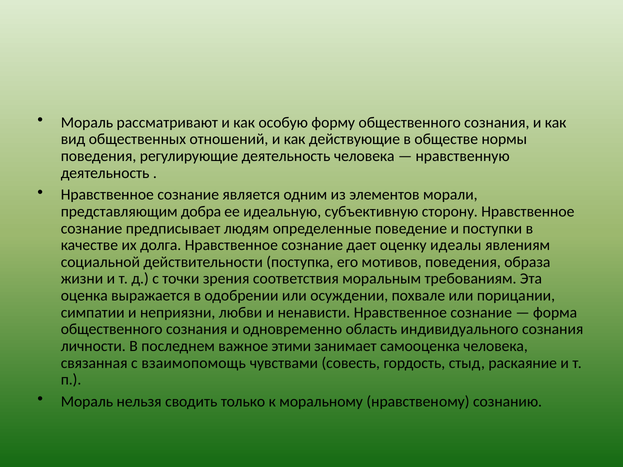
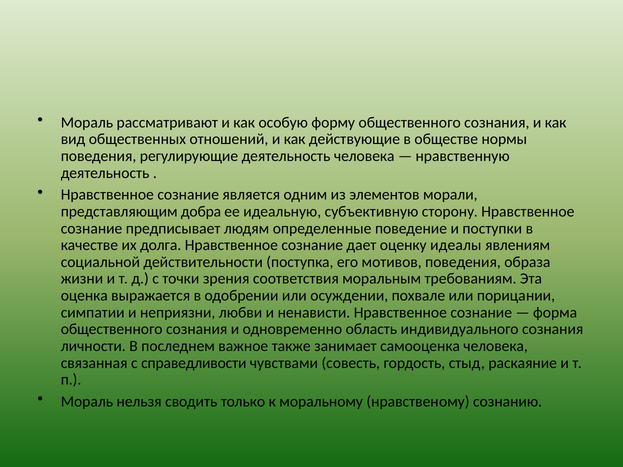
этими: этими -> также (291, 346)
взаимопомощь: взаимопомощь -> справедливости (194, 363)
